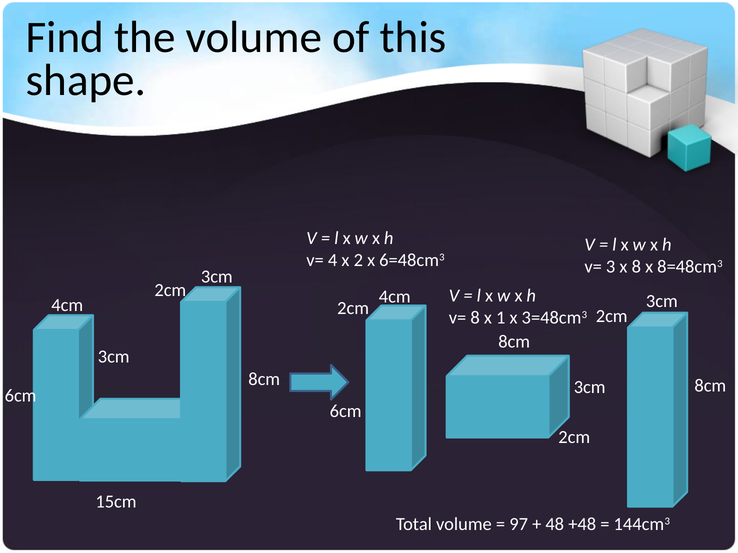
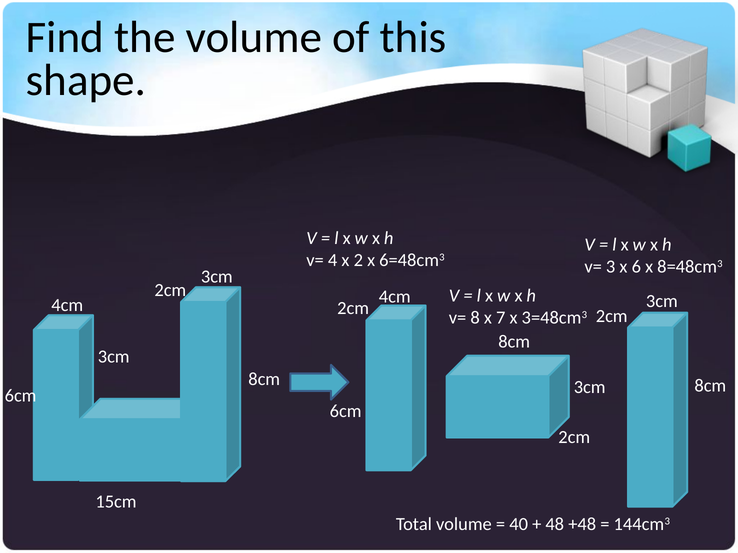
x 8: 8 -> 6 (636, 267)
1: 1 -> 7 (501, 318)
97: 97 -> 40 (519, 525)
